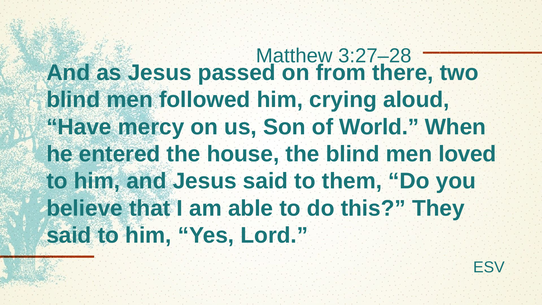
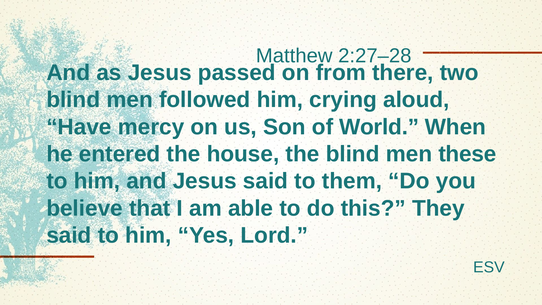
3:27–28: 3:27–28 -> 2:27–28 (375, 56)
loved: loved -> these (467, 154)
